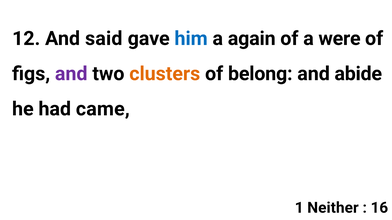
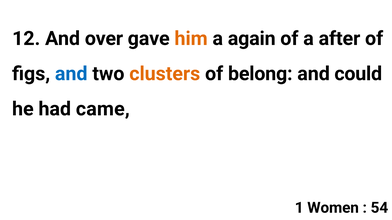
said: said -> over (104, 39)
him colour: blue -> orange (191, 39)
were: were -> after (339, 39)
and colour: purple -> blue (71, 74)
abide: abide -> could (358, 74)
Neither: Neither -> Women (333, 208)
16: 16 -> 54 (379, 208)
